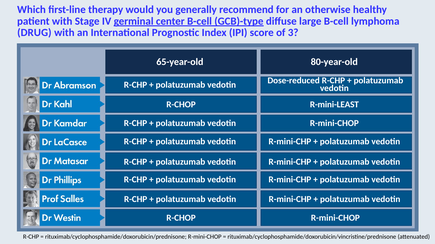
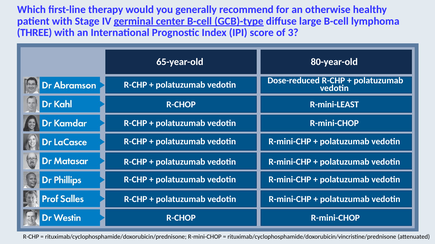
DRUG: DRUG -> THREE (34, 33)
